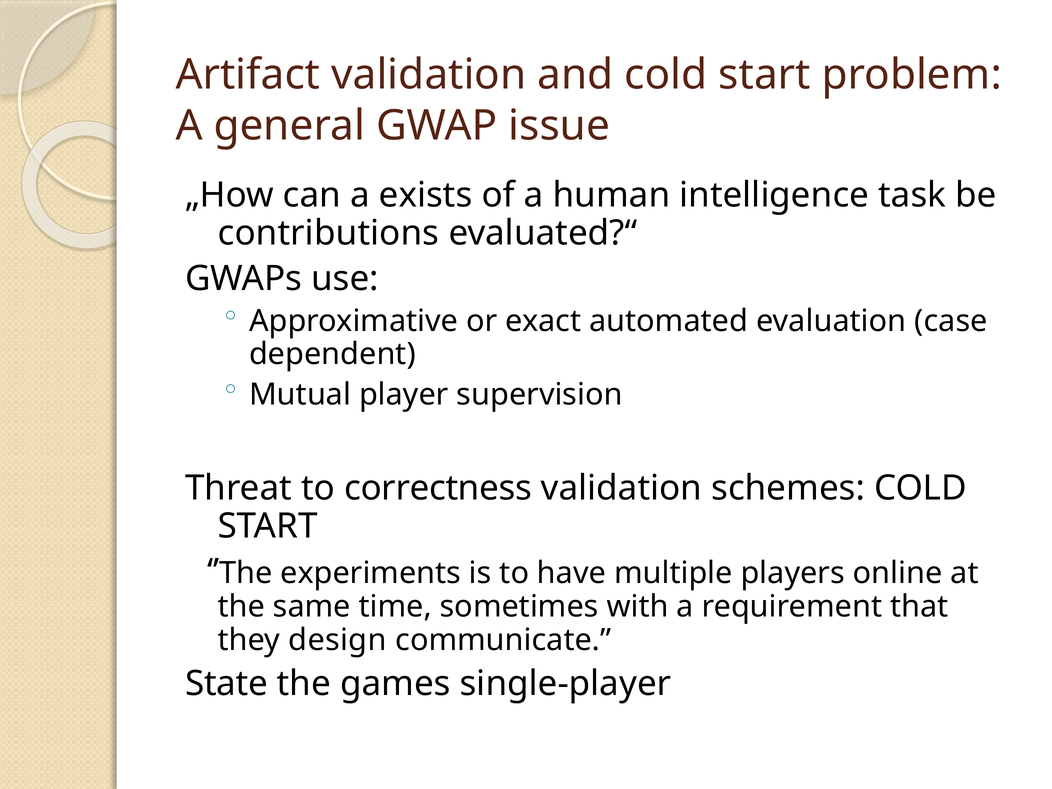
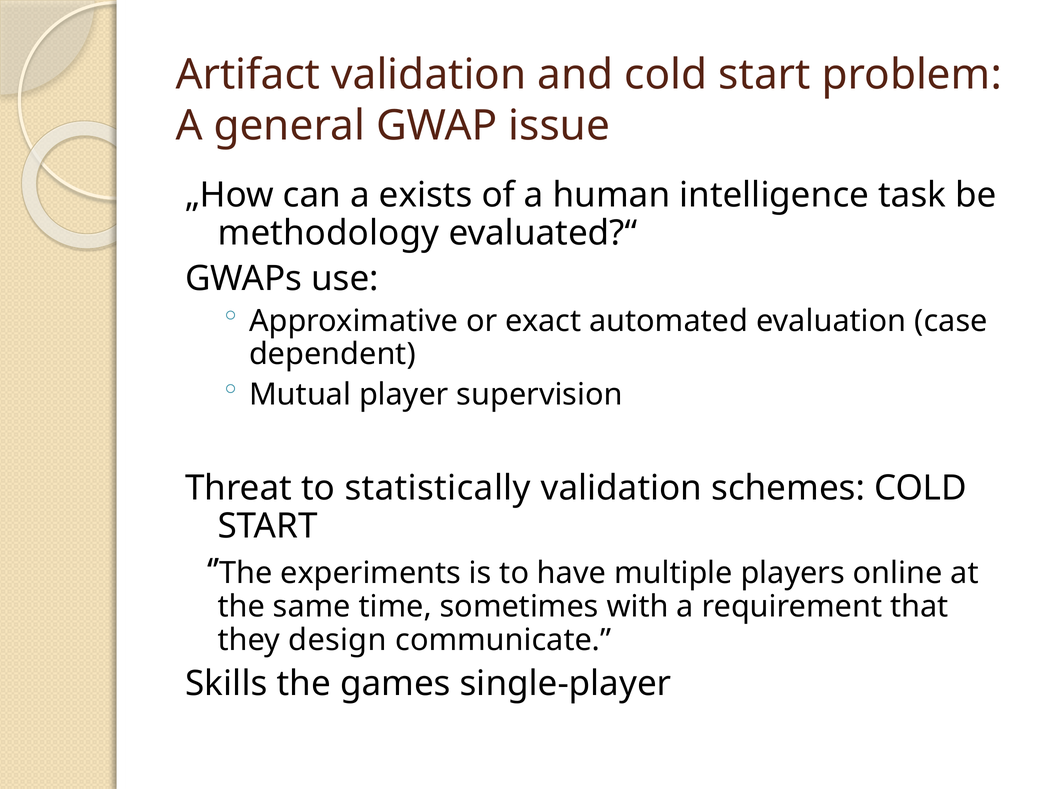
contributions: contributions -> methodology (328, 233)
correctness: correctness -> statistically (438, 488)
State: State -> Skills (226, 684)
